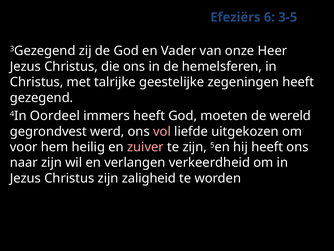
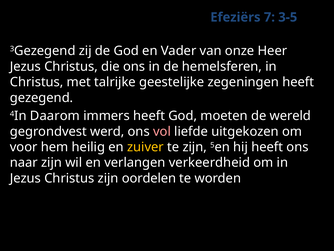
6: 6 -> 7 (269, 17)
Oordeel: Oordeel -> Daarom (55, 116)
zuiver colour: pink -> yellow (145, 147)
zaligheid: zaligheid -> oordelen (149, 178)
